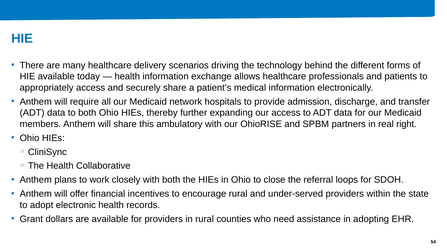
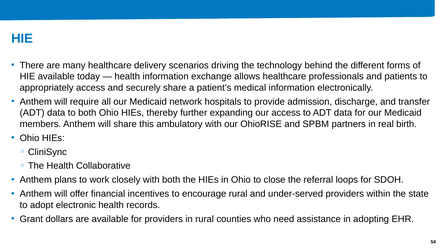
right: right -> birth (406, 124)
